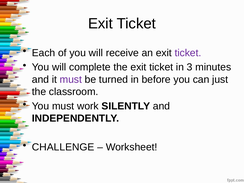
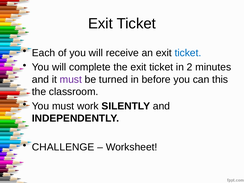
ticket colour: purple -> blue (188, 53)
3: 3 -> 2 (190, 67)
just: just -> this (220, 79)
